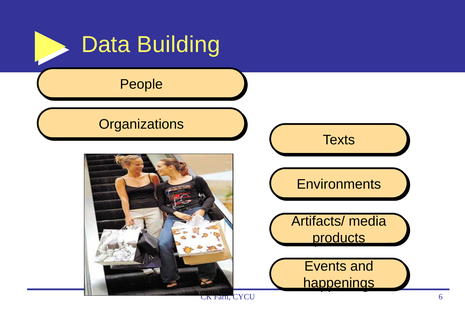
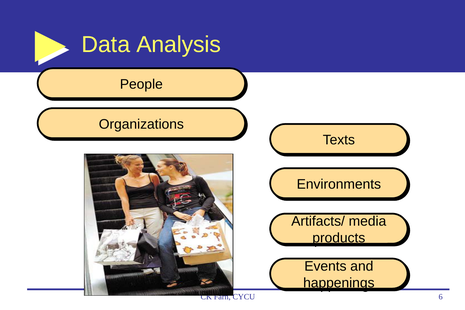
Building: Building -> Analysis (179, 45)
